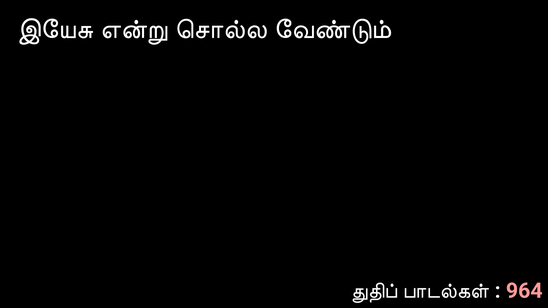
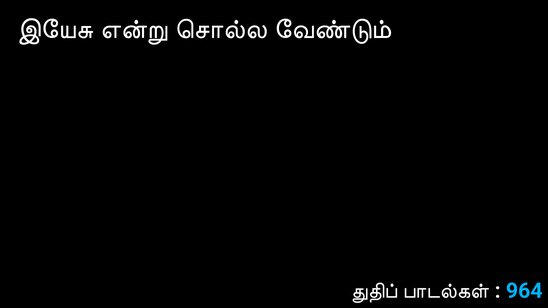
964 colour: pink -> light blue (524, 291)
